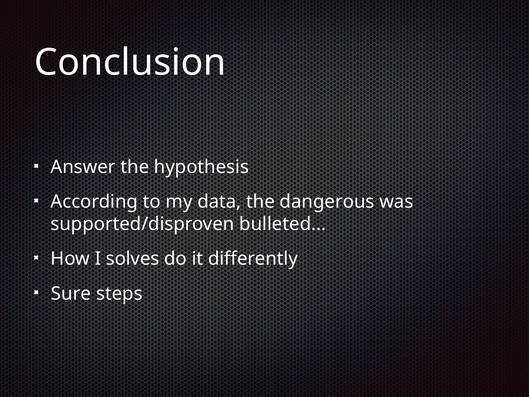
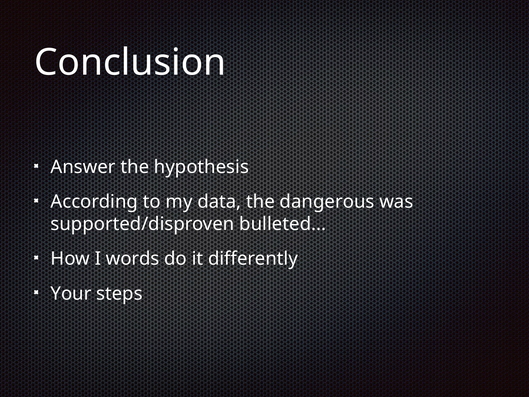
solves: solves -> words (133, 259)
Sure: Sure -> Your (71, 293)
